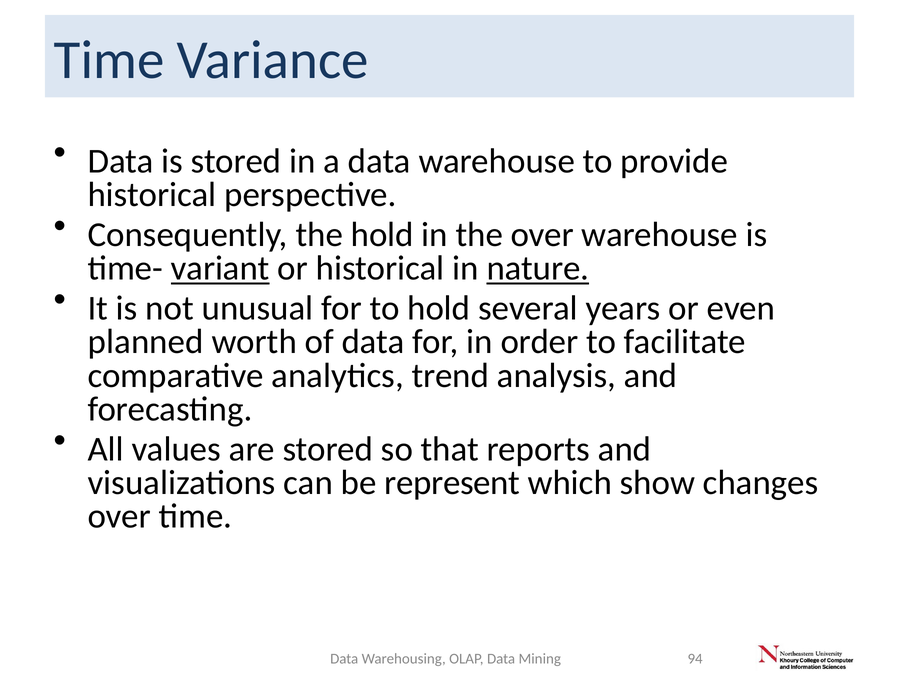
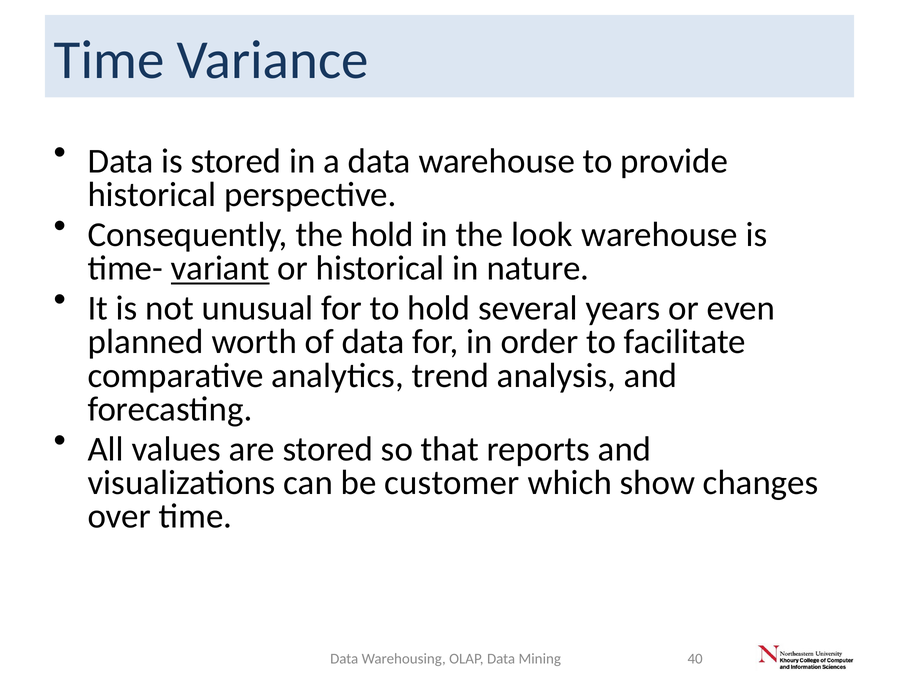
the over: over -> look (542, 235)
nature underline: present -> none (538, 269)
represent: represent -> customer (452, 483)
94: 94 -> 40 (695, 659)
